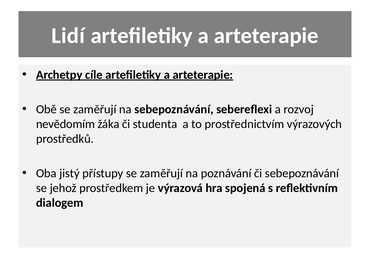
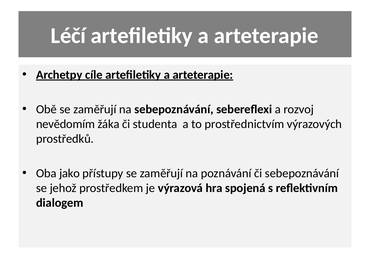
Lidí: Lidí -> Léčí (68, 36)
jistý: jistý -> jako (70, 174)
